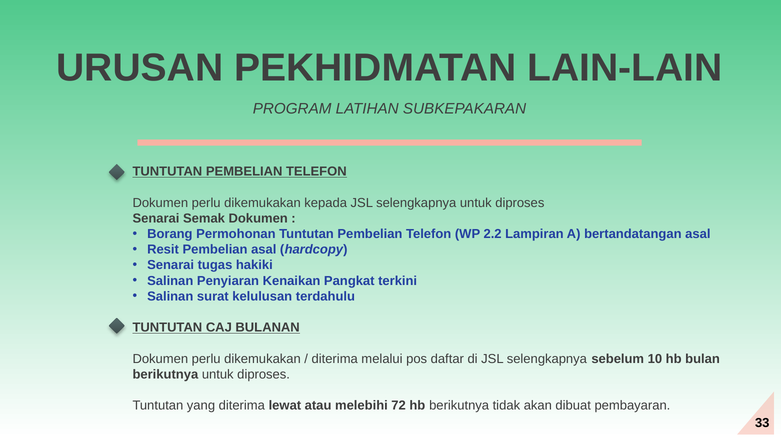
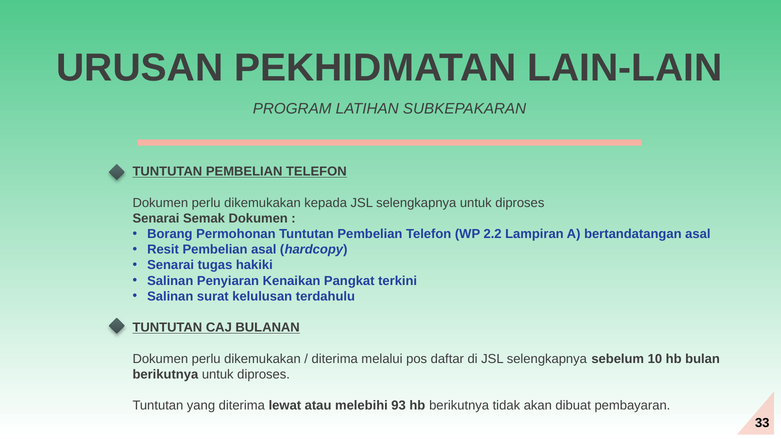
72: 72 -> 93 (399, 406)
